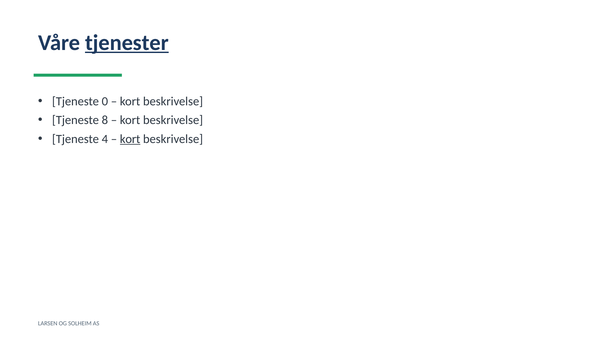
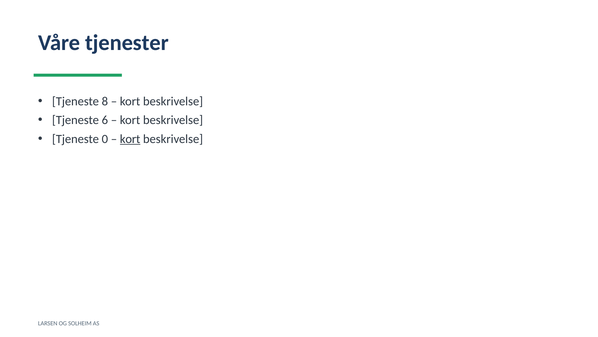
tjenester underline: present -> none (127, 43)
0: 0 -> 8 (105, 101)
8: 8 -> 6 (105, 120)
4: 4 -> 0 (105, 139)
